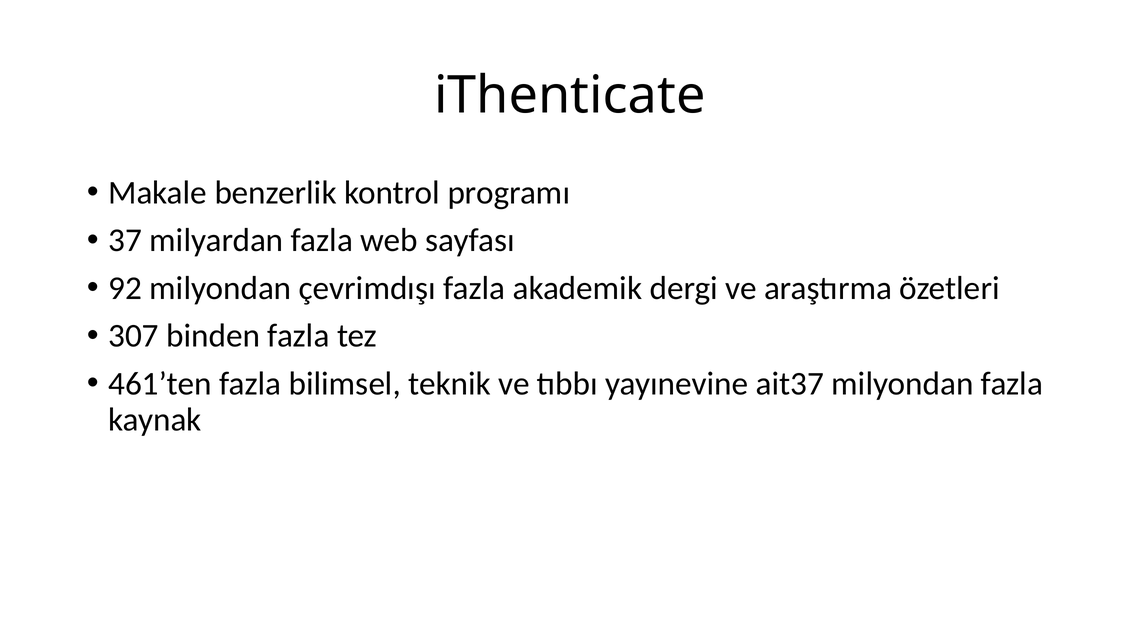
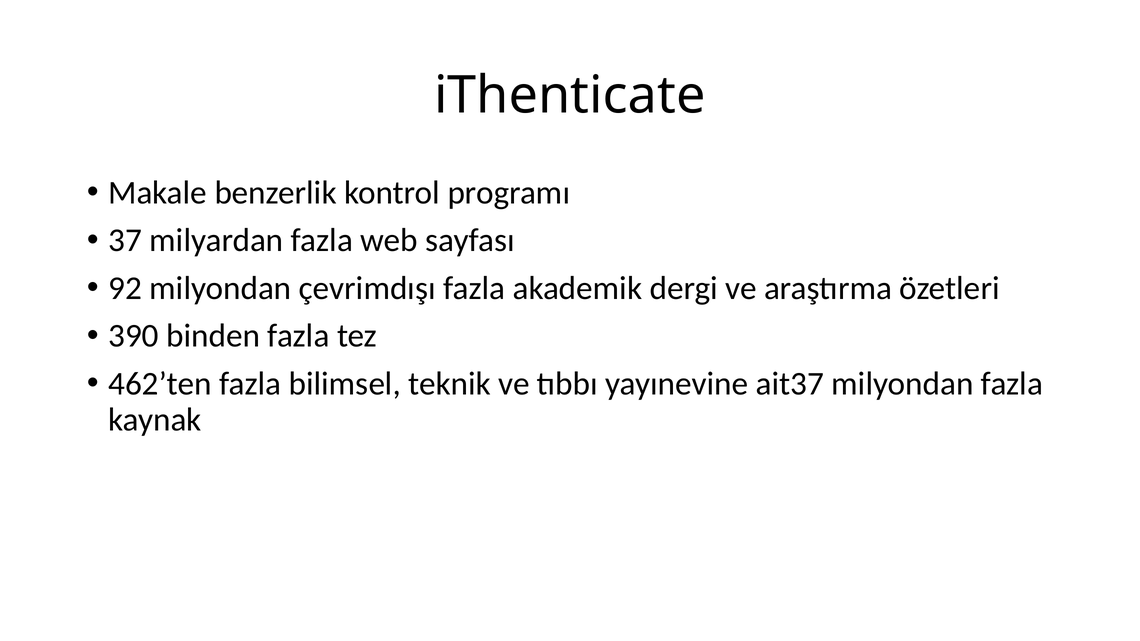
307: 307 -> 390 (134, 336)
461’ten: 461’ten -> 462’ten (160, 384)
